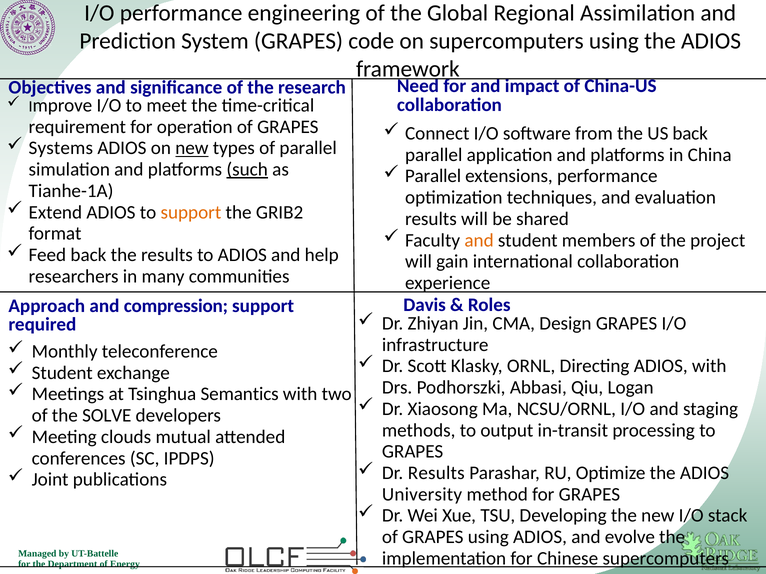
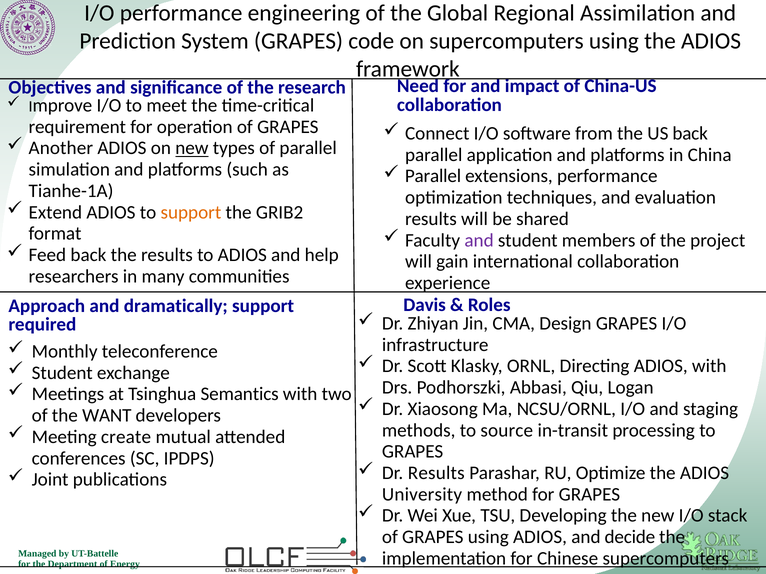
Systems: Systems -> Another (61, 148)
such underline: present -> none (247, 170)
and colour: orange -> purple (479, 240)
compression: compression -> dramatically (176, 306)
SOLVE: SOLVE -> WANT (107, 416)
output: output -> source (507, 431)
clouds: clouds -> create (126, 437)
evolve: evolve -> decide (630, 537)
